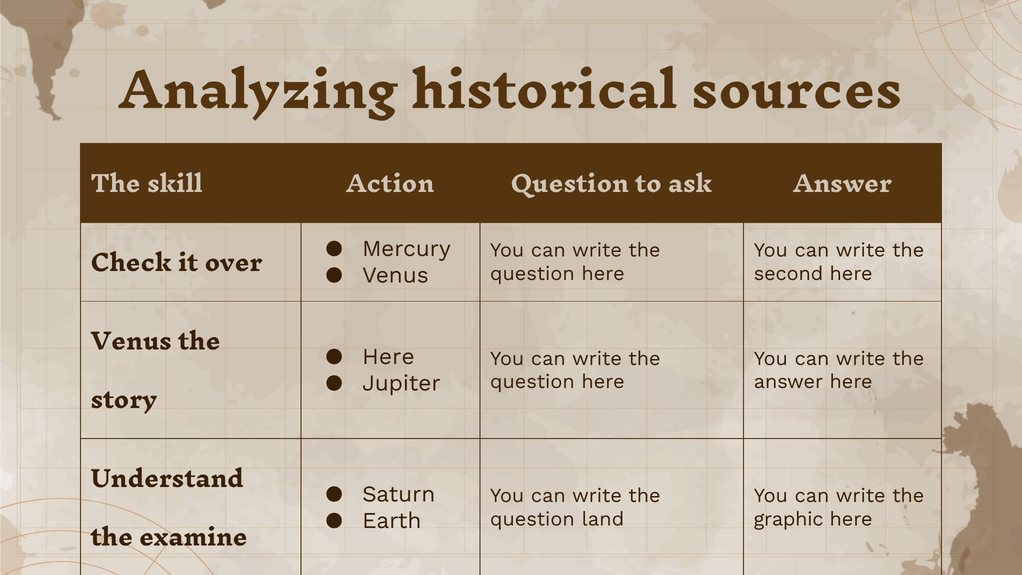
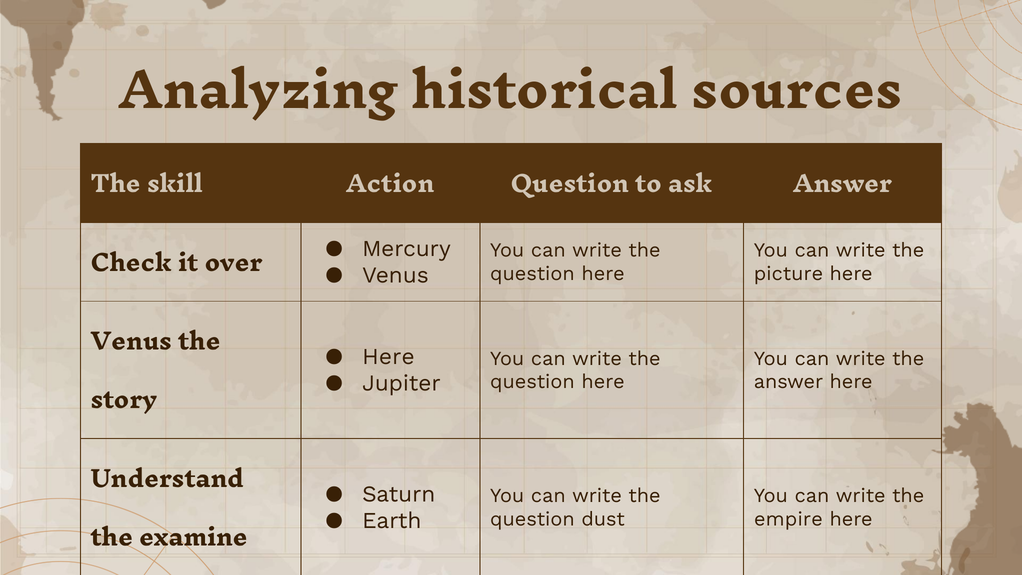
second: second -> picture (788, 274)
land: land -> dust (603, 519)
graphic: graphic -> empire (788, 519)
